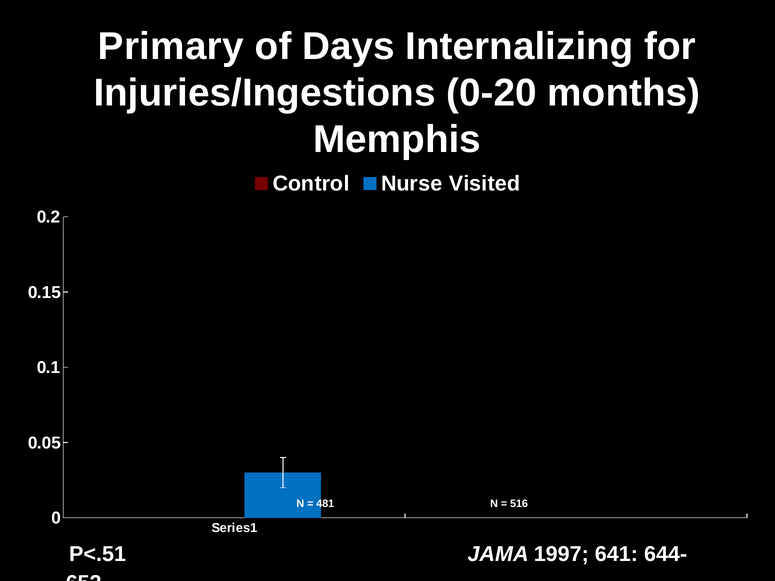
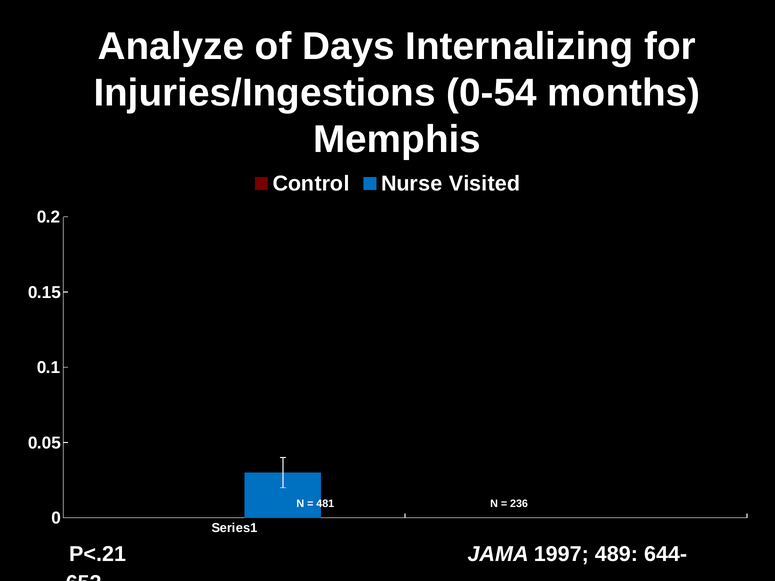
Primary: Primary -> Analyze (171, 47)
0-20: 0-20 -> 0-54 (492, 93)
516: 516 -> 236 (519, 504)
P<.51: P<.51 -> P<.21 (98, 554)
641: 641 -> 489 (616, 554)
